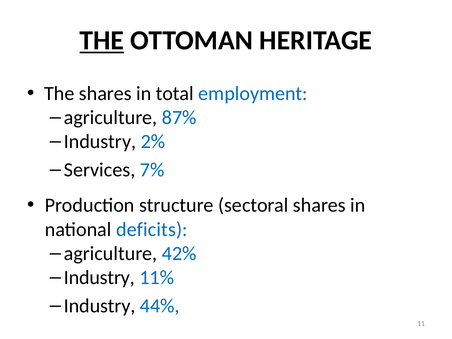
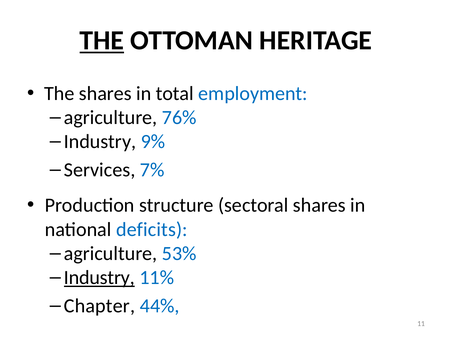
87%: 87% -> 76% (179, 118)
2%: 2% -> 9% (153, 142)
42%: 42% -> 53% (179, 254)
Industry underline: none -> present (99, 278)
Industry: Industry -> Chapter (99, 306)
